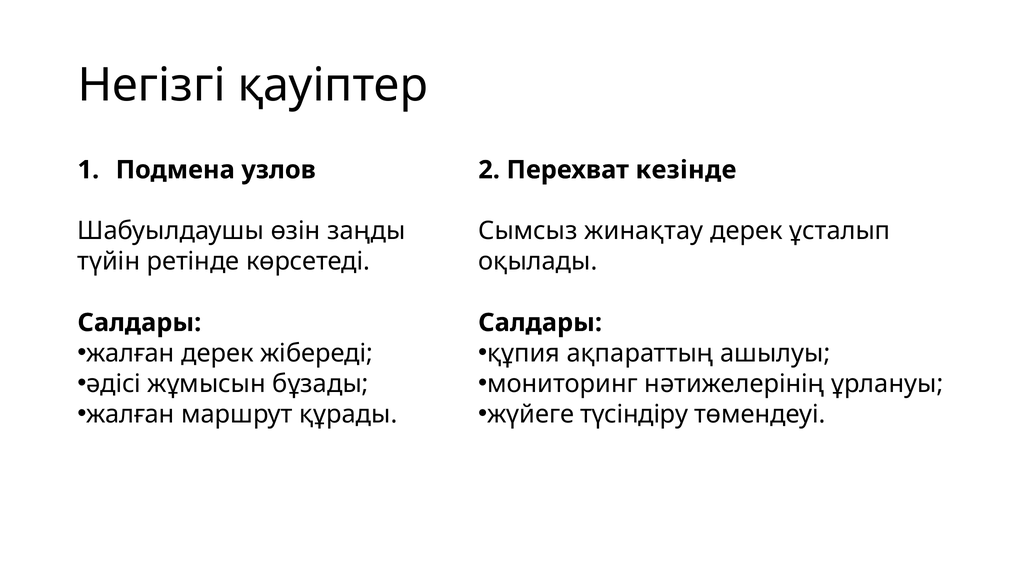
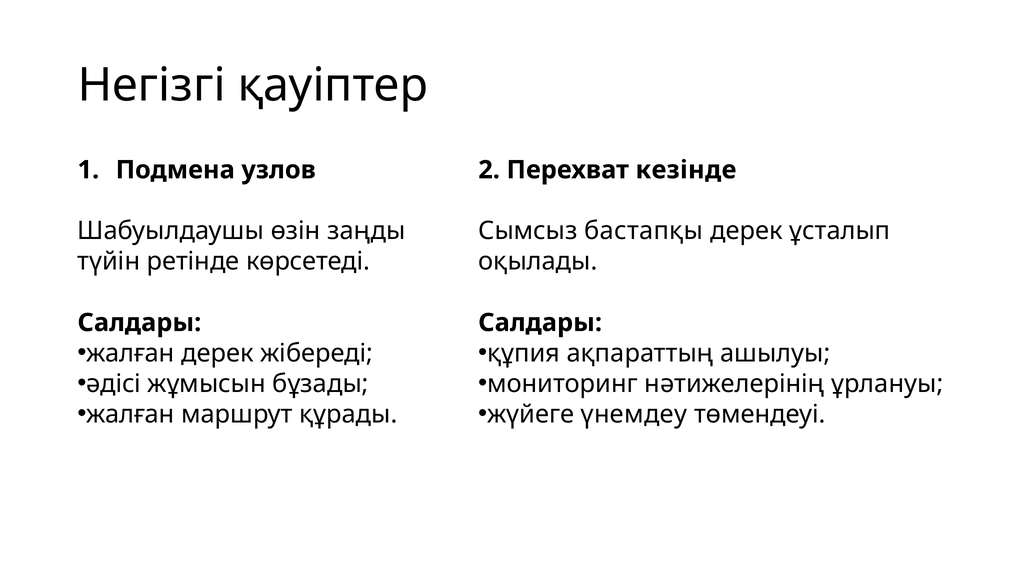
жинақтау: жинақтау -> бастапқы (644, 231)
түсіндіру: түсіндіру -> үнемдеу (634, 414)
